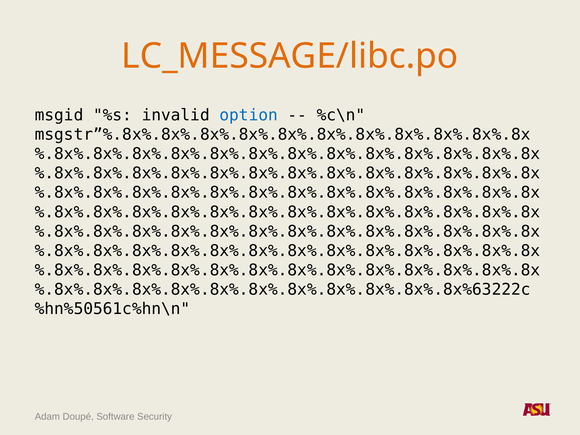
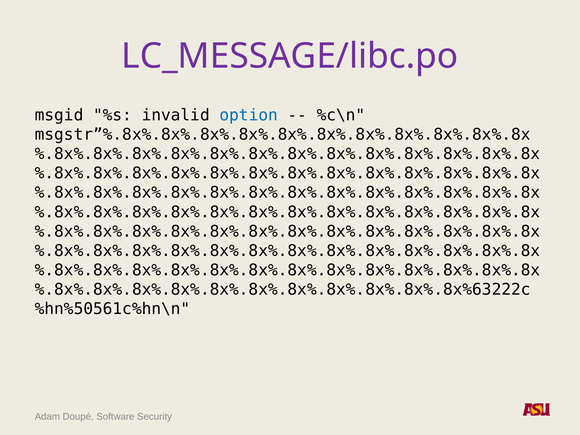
LC_MESSAGE/libc.po colour: orange -> purple (290, 56)
